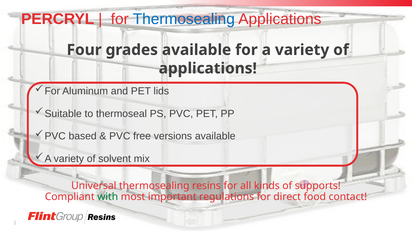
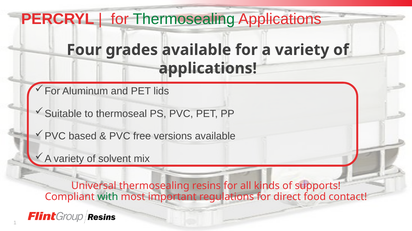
Thermosealing colour: blue -> green (184, 19)
